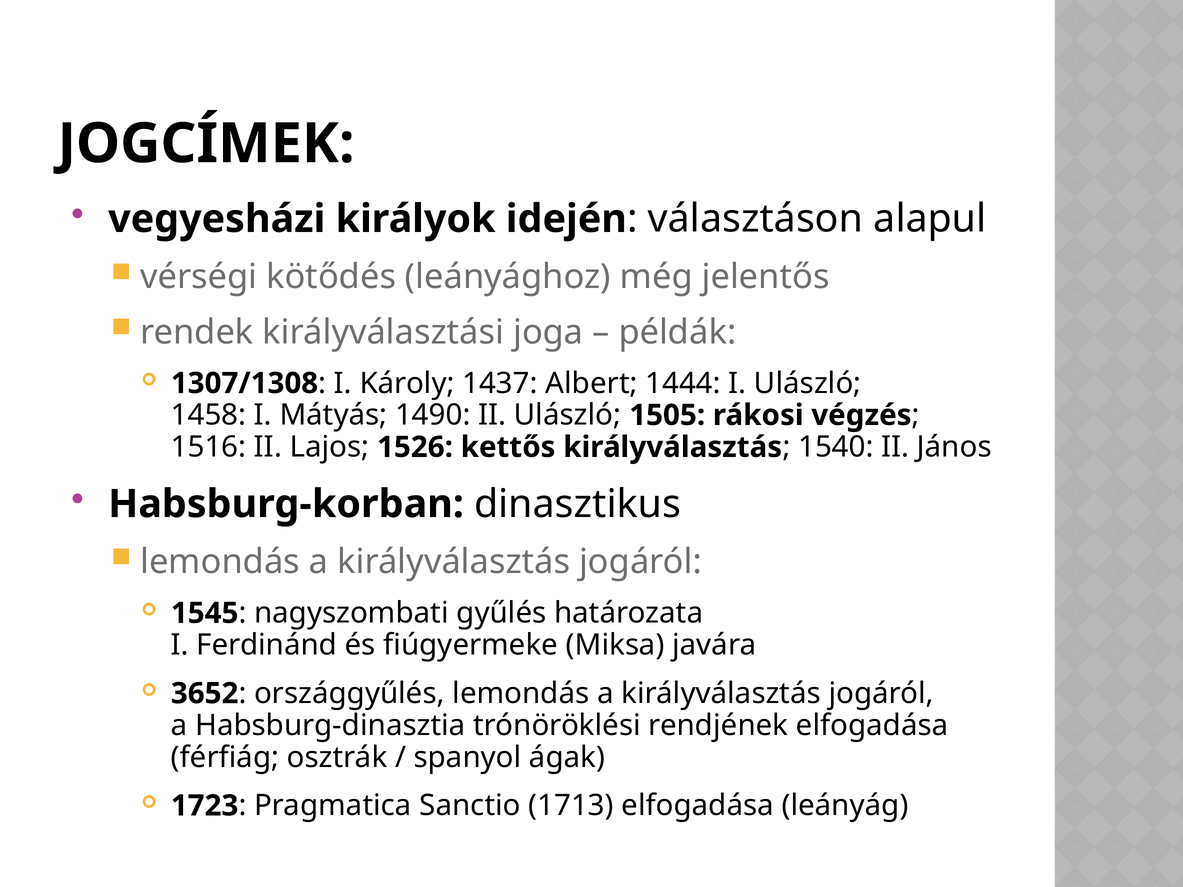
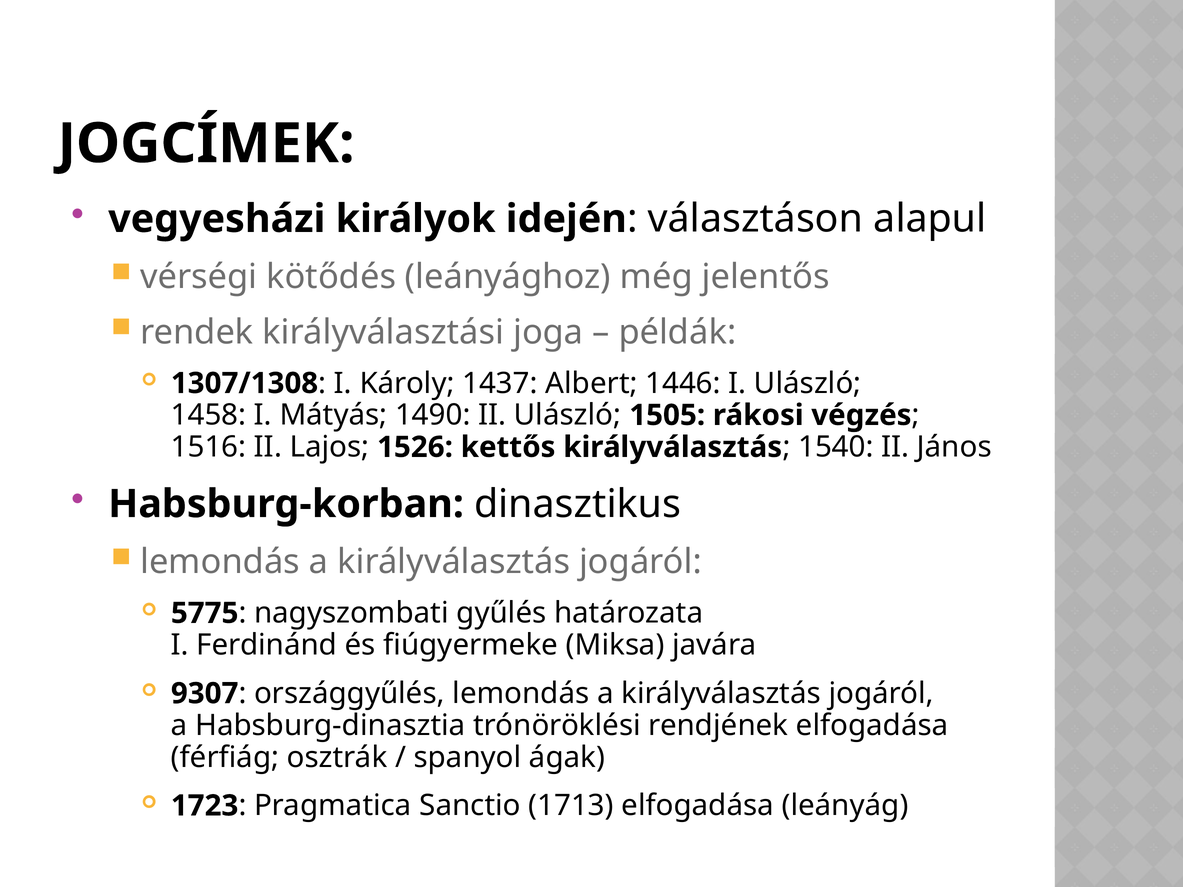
1444: 1444 -> 1446 (683, 383)
1545: 1545 -> 5775 (205, 613)
3652: 3652 -> 9307 (205, 694)
